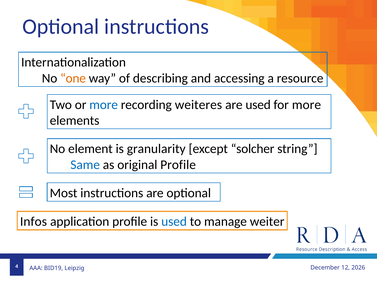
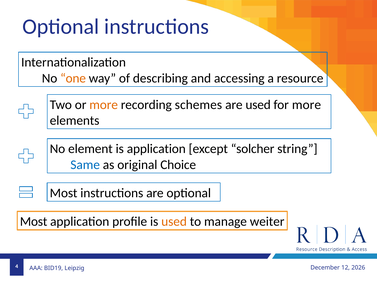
more colour: blue -> orange (104, 105)
weiteres: weiteres -> schemes (198, 105)
is granularity: granularity -> application (156, 149)
original Profile: Profile -> Choice (178, 164)
Infos: Infos -> Most (34, 221)
used colour: blue -> orange (174, 221)
